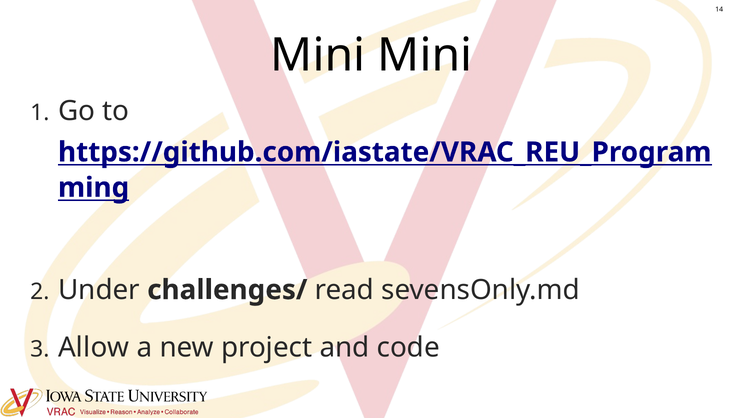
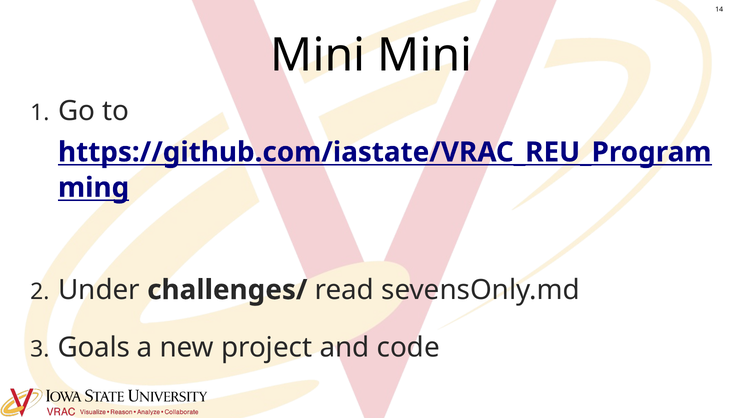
Allow: Allow -> Goals (94, 348)
